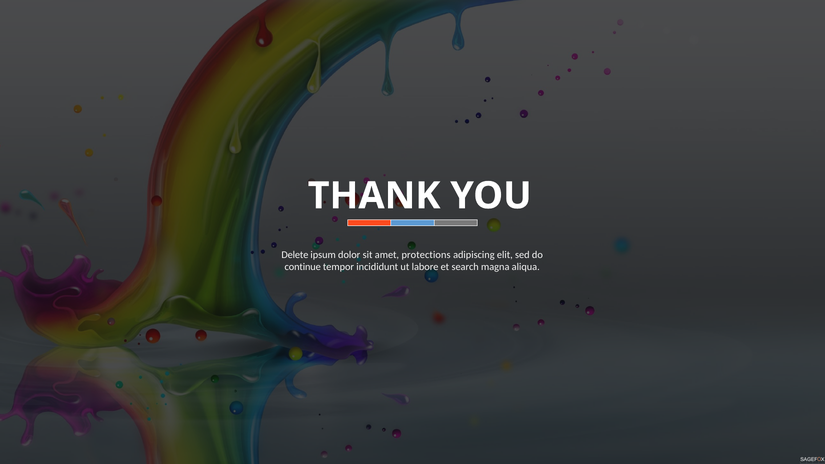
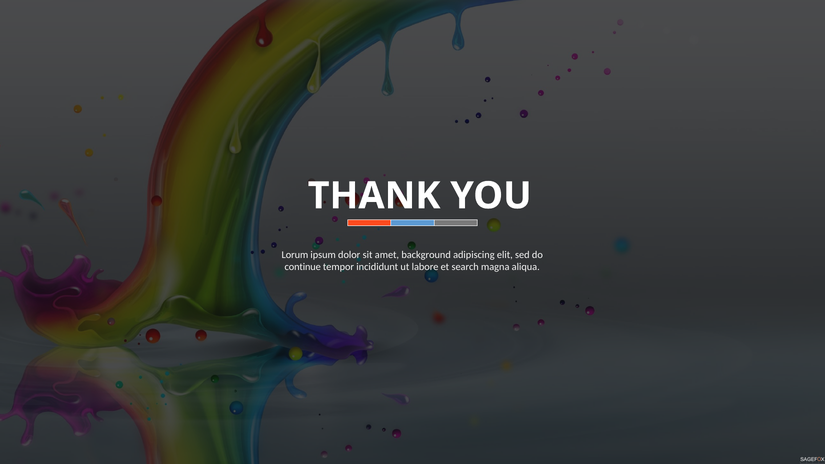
Delete: Delete -> Lorum (295, 255)
protections: protections -> background (426, 255)
